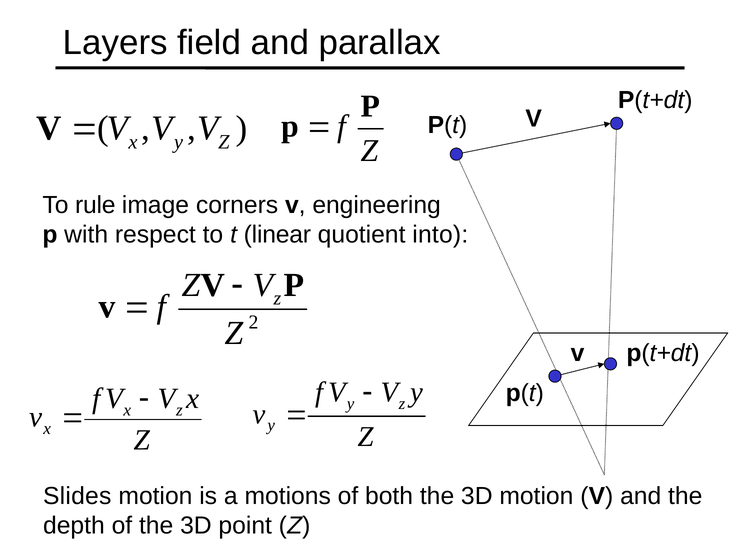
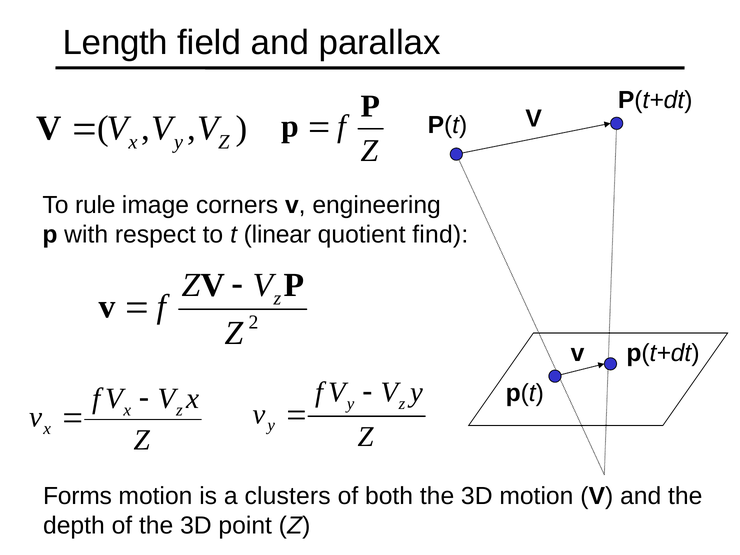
Layers: Layers -> Length (115, 43)
into: into -> find (440, 235)
Slides: Slides -> Forms (77, 496)
motions: motions -> clusters (288, 496)
